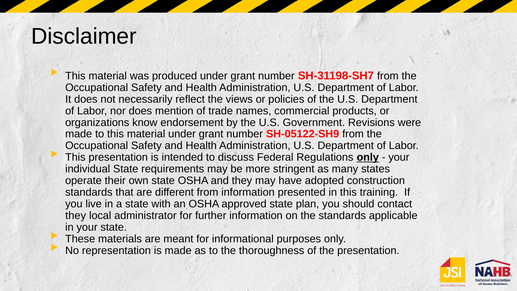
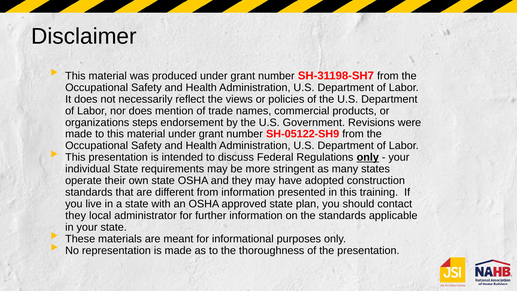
know: know -> steps (145, 122)
